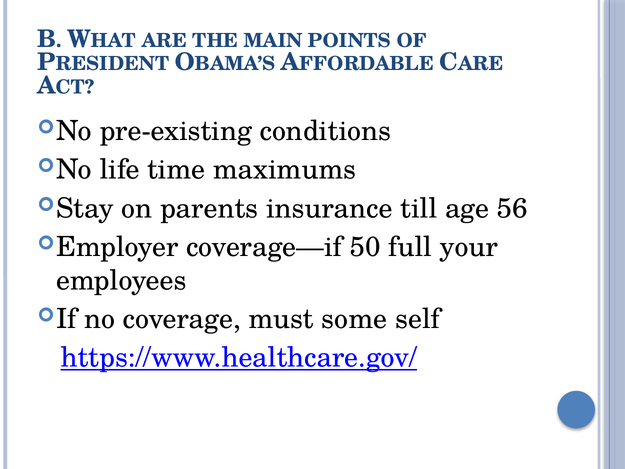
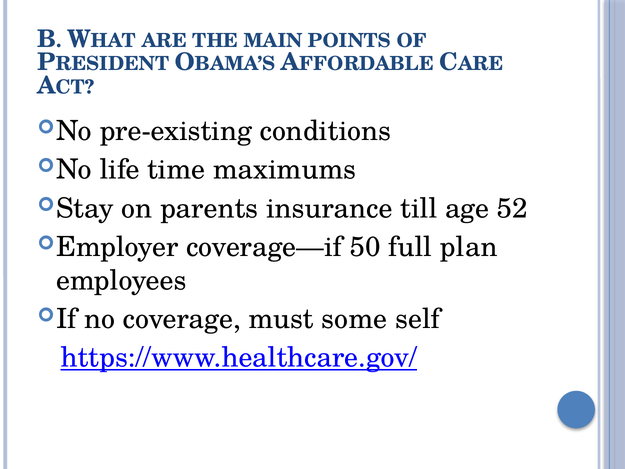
56: 56 -> 52 (512, 208)
your: your -> plan (469, 247)
